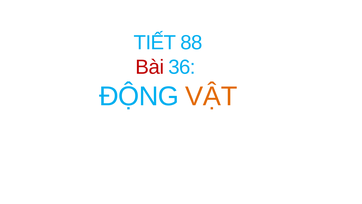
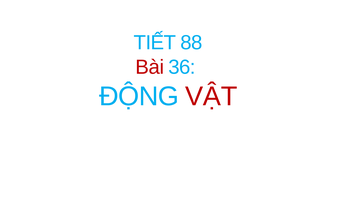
VẬT colour: orange -> red (211, 96)
